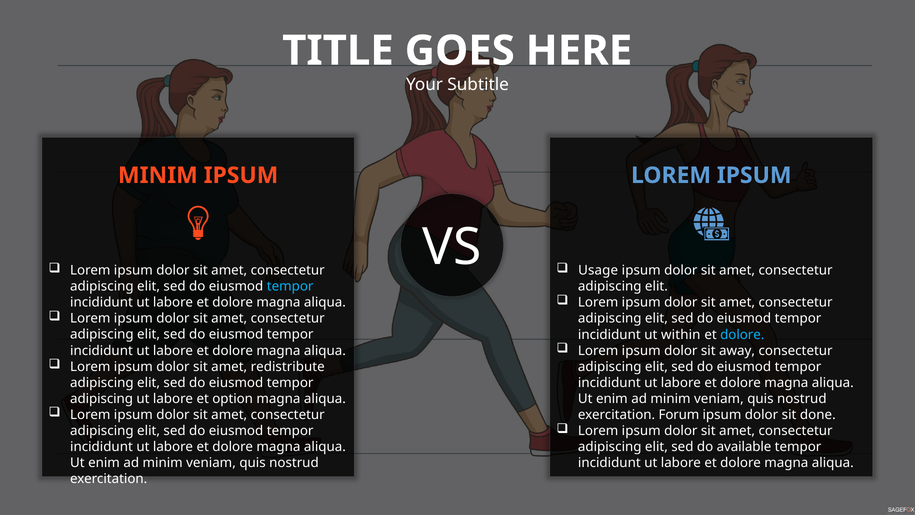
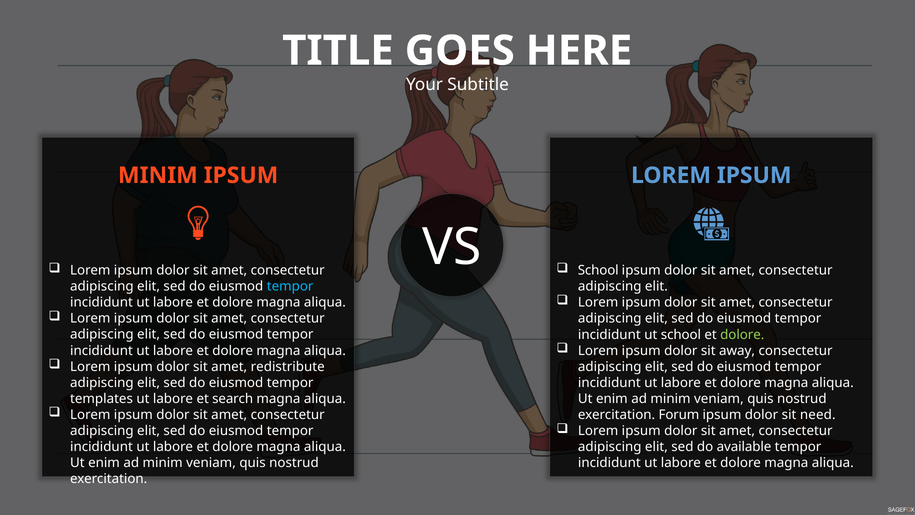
Usage: Usage -> School (598, 270)
ut within: within -> school (681, 334)
dolore colour: light blue -> light green (742, 334)
adipiscing: adipiscing -> templates (102, 398)
option: option -> search (233, 398)
done: done -> need (818, 415)
